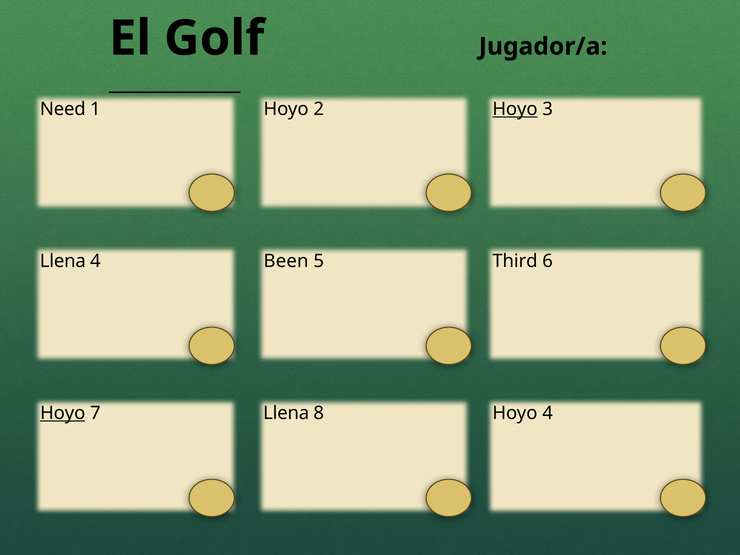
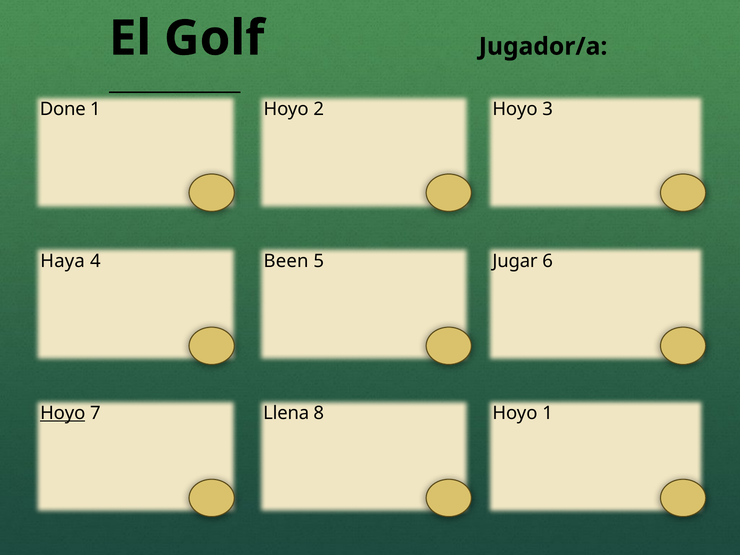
Need: Need -> Done (63, 109)
Hoyo underline: present -> none (515, 109)
Llena: Llena -> Haya (63, 261)
Third: Third -> Jugar (515, 261)
Hoyo 4: 4 -> 1 (548, 413)
